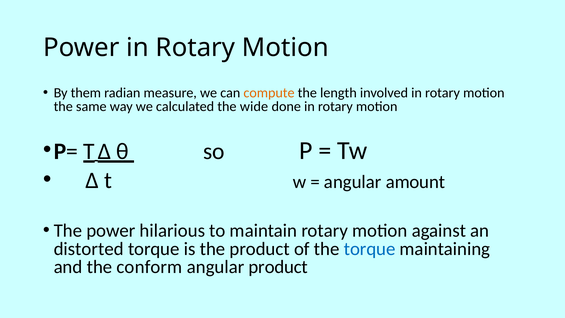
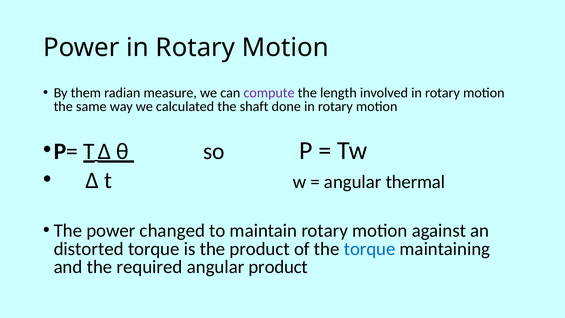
compute colour: orange -> purple (269, 93)
wide: wide -> shaft (254, 106)
amount: amount -> thermal (415, 182)
hilarious: hilarious -> changed (172, 231)
conform: conform -> required (150, 267)
